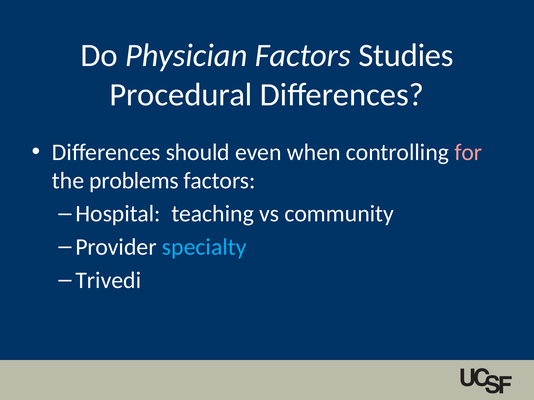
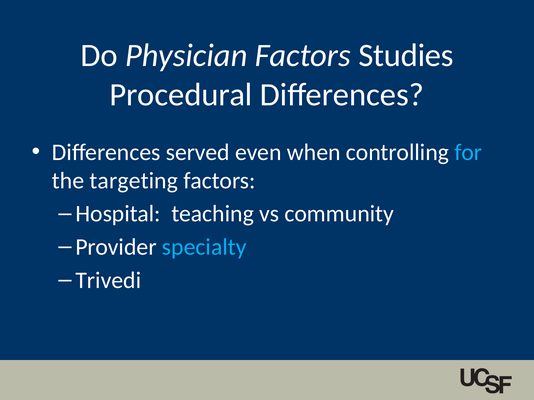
should: should -> served (198, 152)
for colour: pink -> light blue (468, 152)
problems: problems -> targeting (134, 181)
